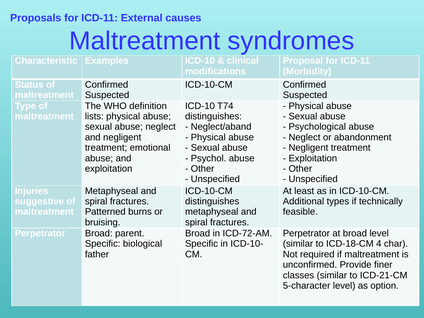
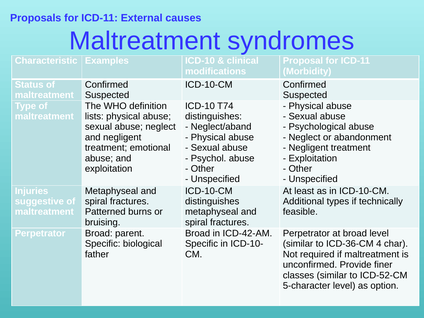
ICD-72-AM: ICD-72-AM -> ICD-42-AM (247, 233)
ICD-18-CM: ICD-18-CM -> ICD-36-CM (350, 244)
ICD-21-CM: ICD-21-CM -> ICD-52-CM (384, 275)
